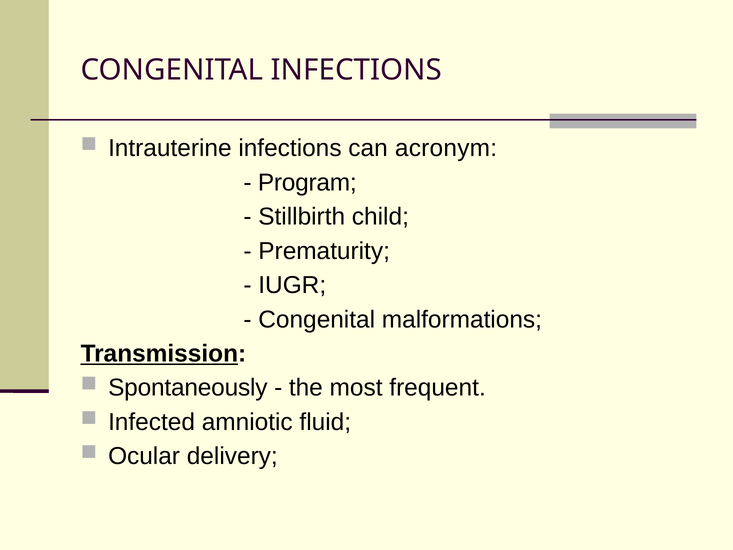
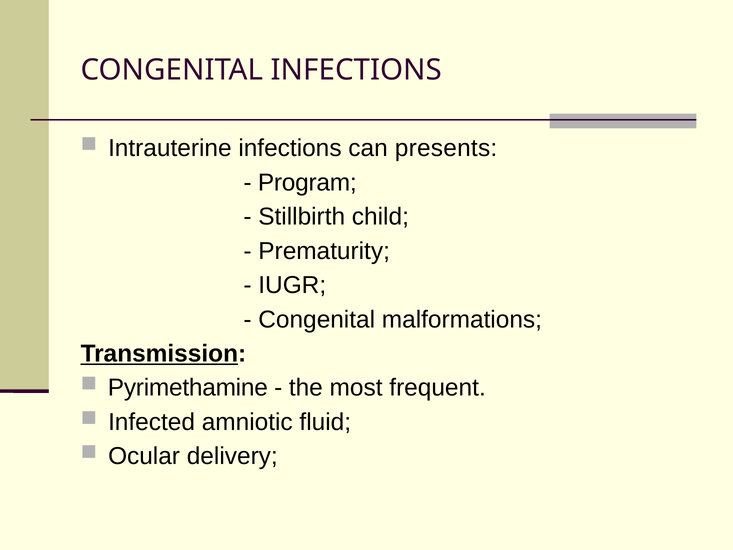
acronym: acronym -> presents (446, 148)
Spontaneously: Spontaneously -> Pyrimethamine (188, 388)
